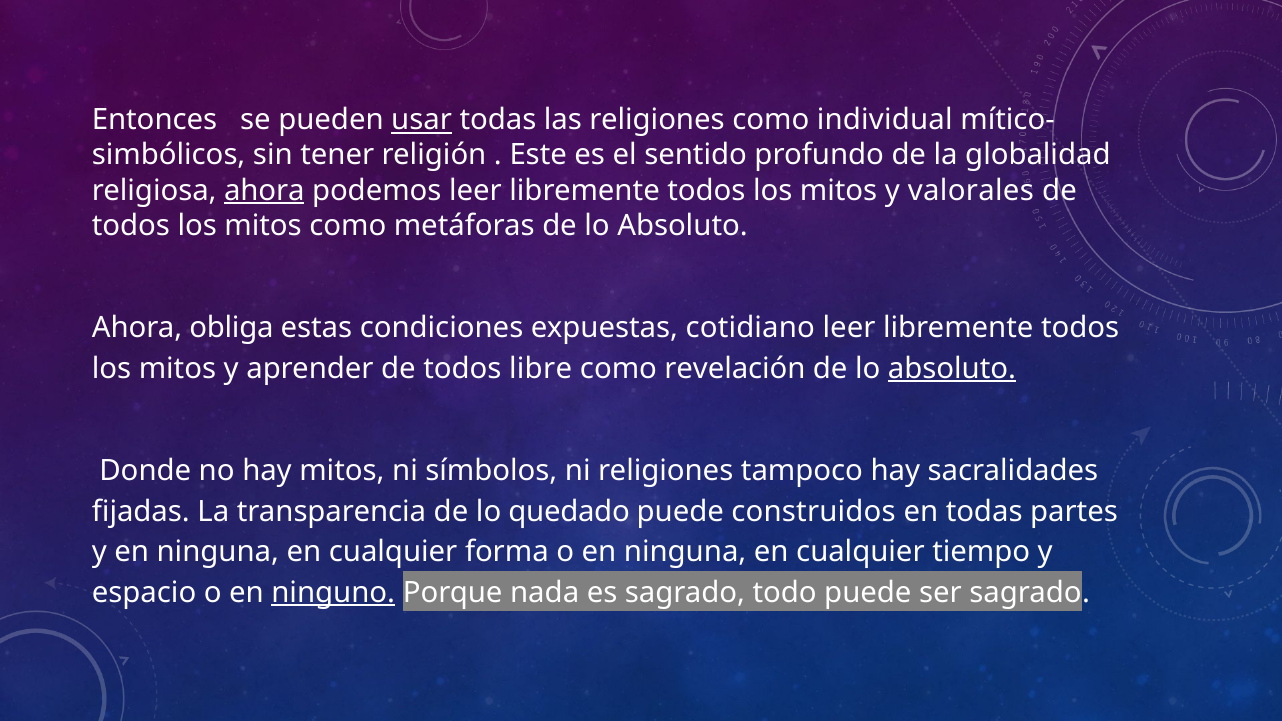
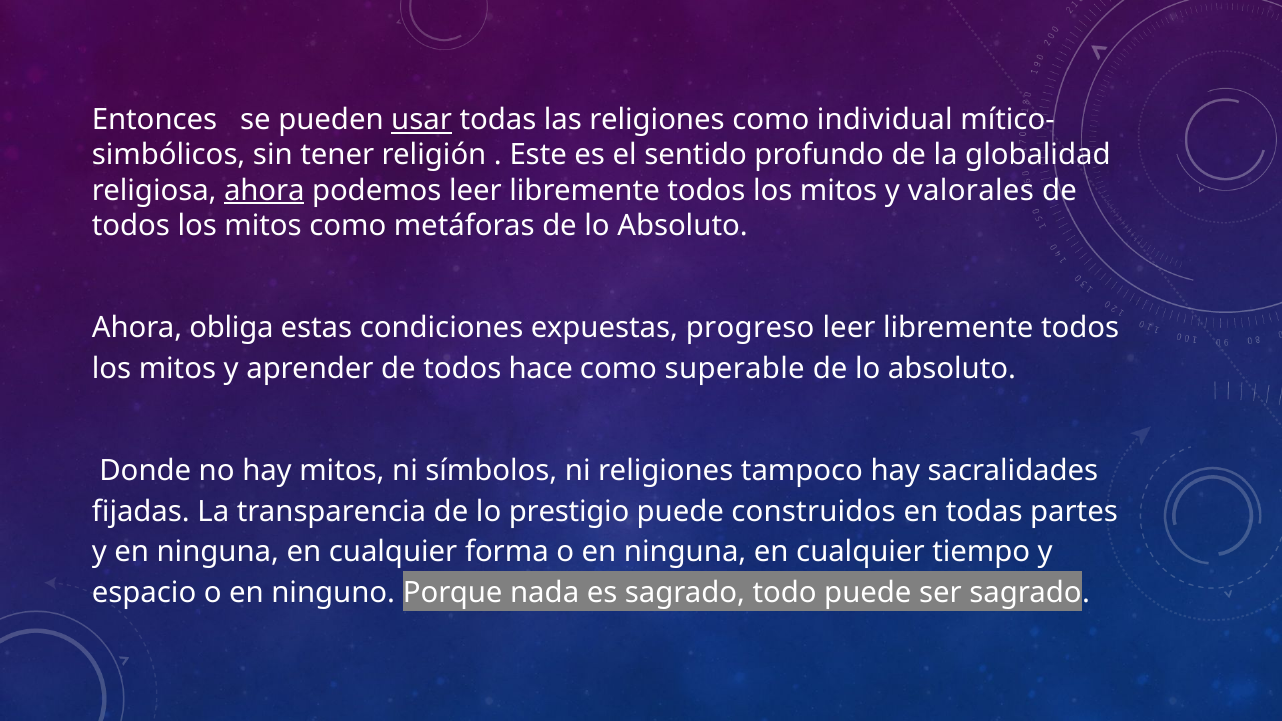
cotidiano: cotidiano -> progreso (750, 328)
libre: libre -> hace (541, 369)
revelación: revelación -> superable (735, 369)
absoluto underline: present -> none (952, 369)
quedado: quedado -> prestigio (569, 512)
ninguno underline: present -> none (333, 593)
